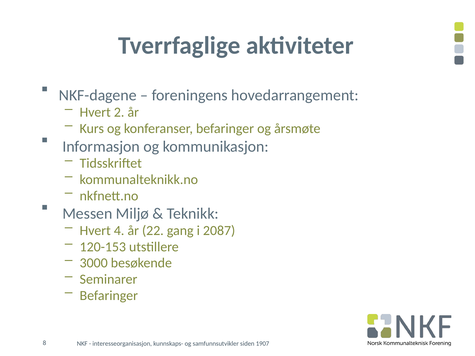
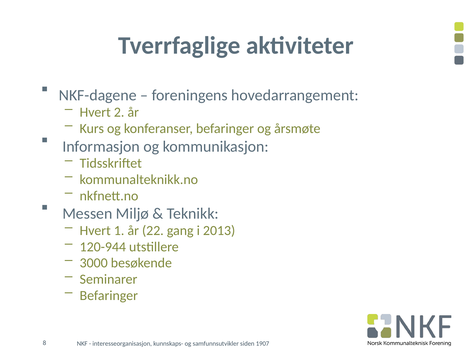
4: 4 -> 1 (119, 231)
2087: 2087 -> 2013 (219, 231)
120-153: 120-153 -> 120-944 (103, 247)
